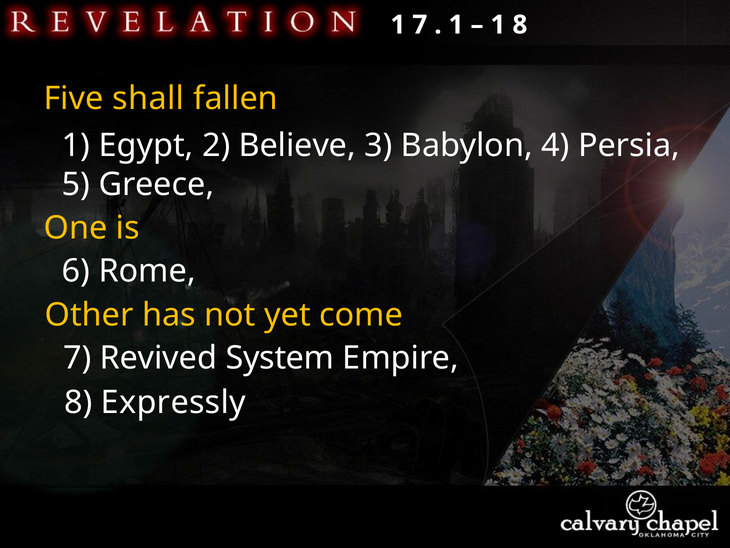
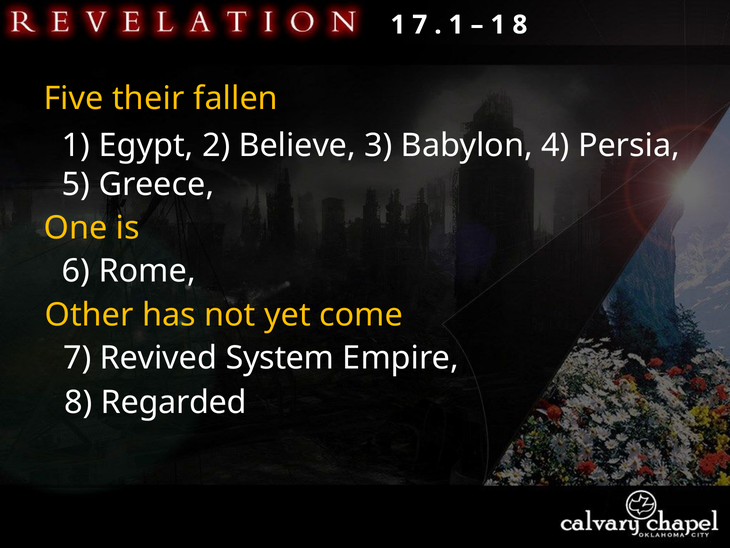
shall: shall -> their (148, 98)
Expressly: Expressly -> Regarded (174, 402)
